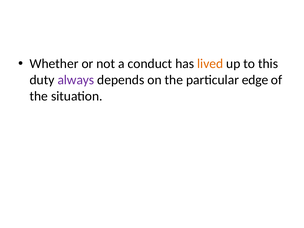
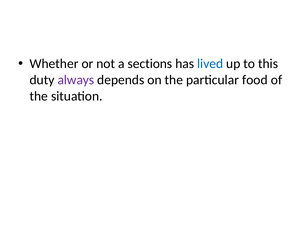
conduct: conduct -> sections (150, 64)
lived colour: orange -> blue (210, 64)
edge: edge -> food (255, 80)
